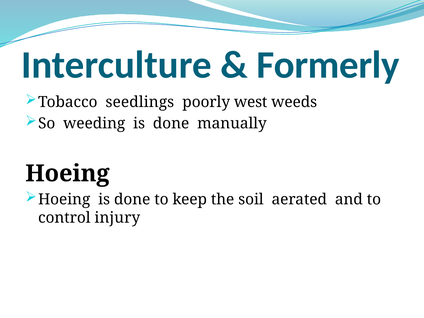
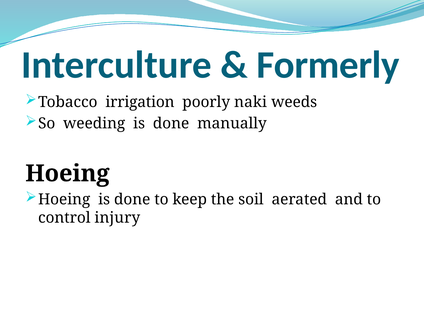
seedlings: seedlings -> irrigation (140, 102)
west: west -> naki (251, 102)
